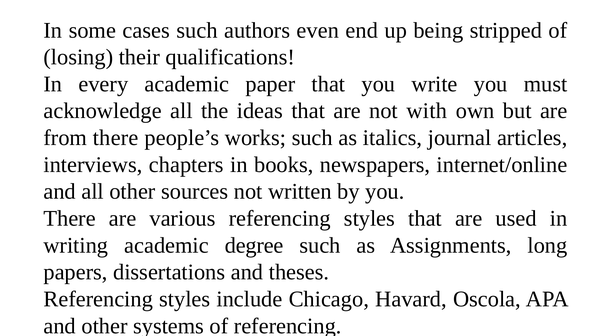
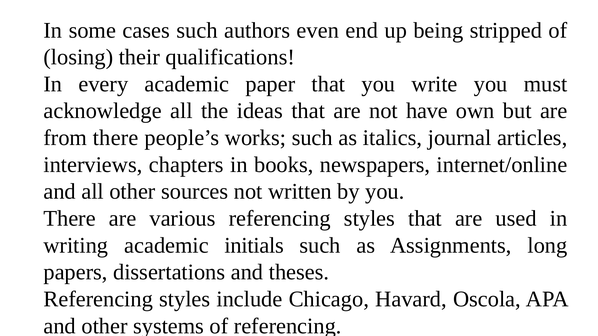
with: with -> have (427, 111)
degree: degree -> initials (254, 246)
